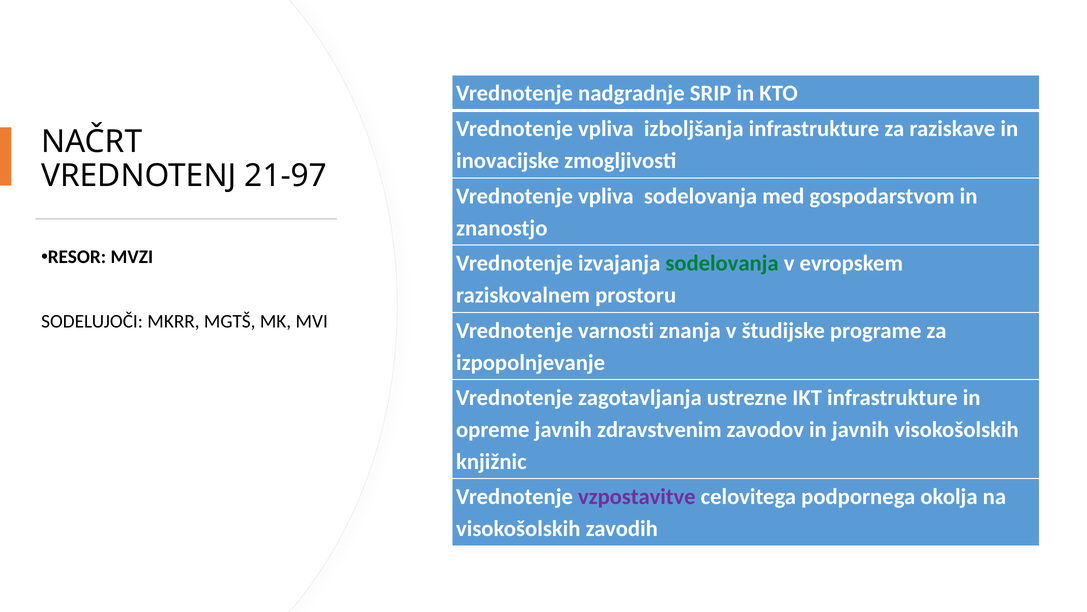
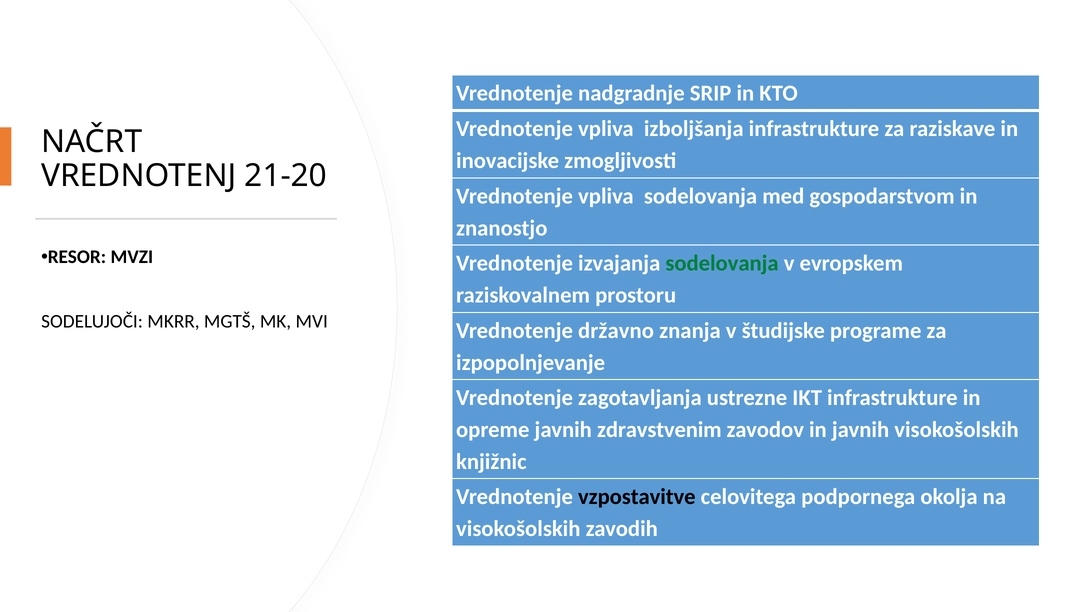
21-97: 21-97 -> 21-20 (286, 176)
varnosti: varnosti -> državno (616, 330)
vzpostavitve colour: purple -> black (637, 496)
